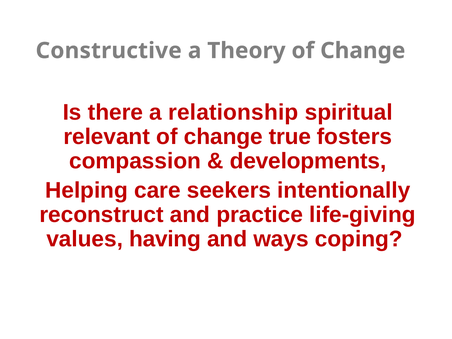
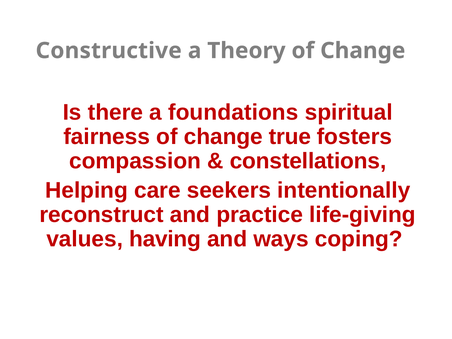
relationship: relationship -> foundations (233, 112)
relevant: relevant -> fairness (107, 137)
developments: developments -> constellations (308, 161)
